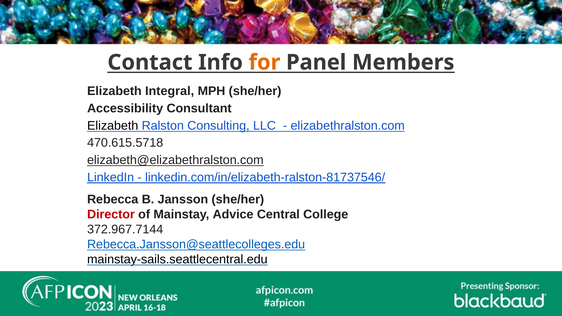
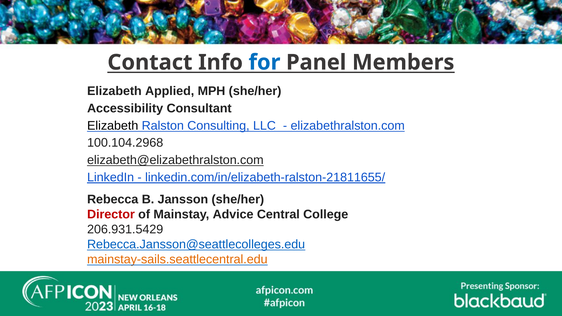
for colour: orange -> blue (264, 62)
Integral: Integral -> Applied (170, 91)
470.615.5718: 470.615.5718 -> 100.104.2968 (125, 143)
linkedin.com/in/elizabeth-ralston-81737546/: linkedin.com/in/elizabeth-ralston-81737546/ -> linkedin.com/in/elizabeth-ralston-21811655/ (265, 177)
372.967.7144: 372.967.7144 -> 206.931.5429 (125, 230)
mainstay-sails.seattlecentral.edu colour: black -> orange (177, 259)
